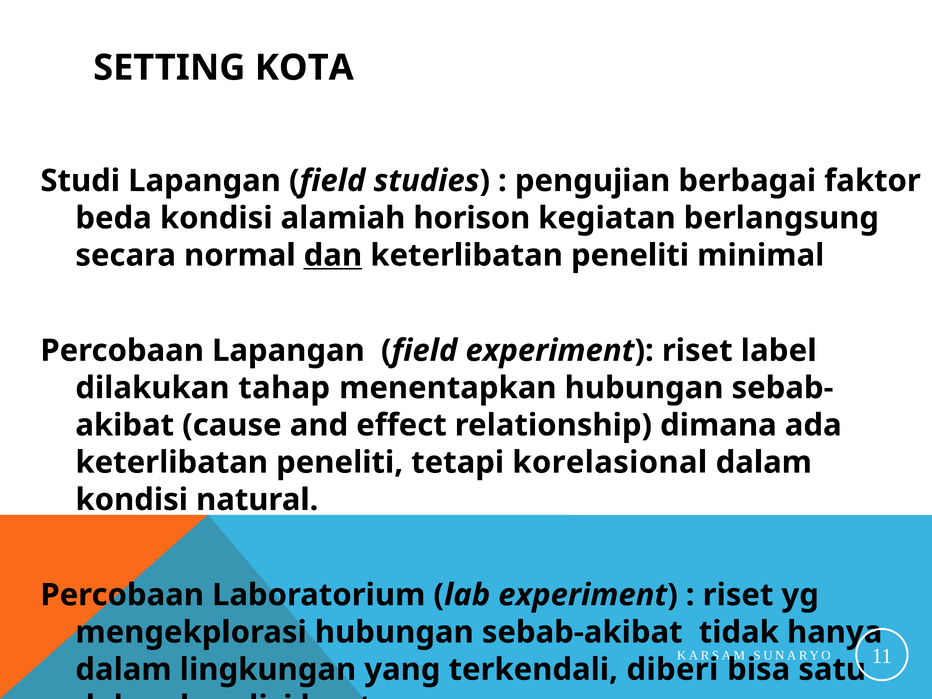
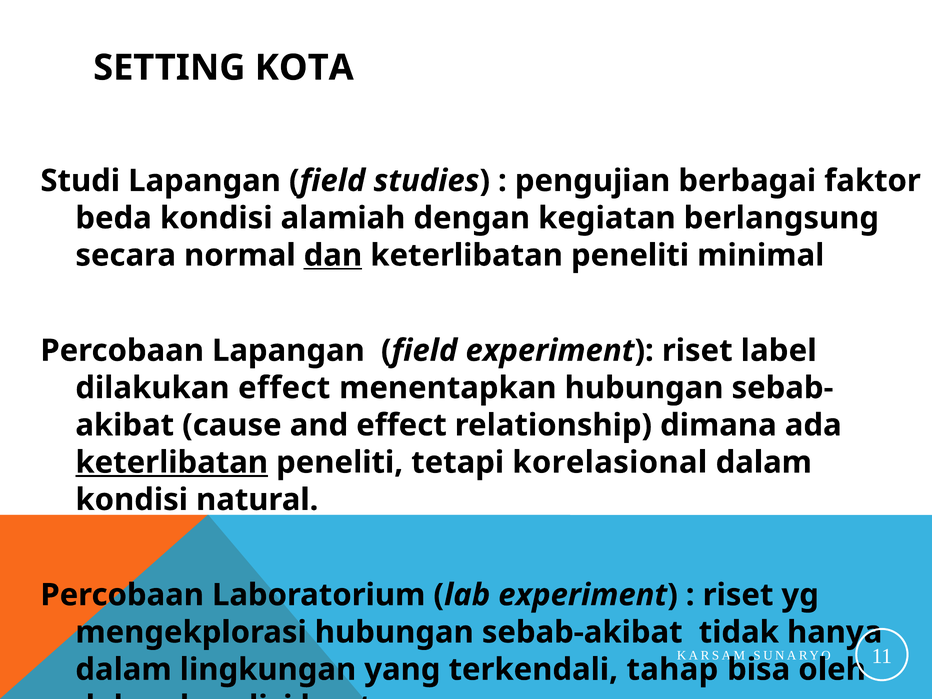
horison: horison -> dengan (472, 218)
dilakukan tahap: tahap -> effect (284, 388)
keterlibatan underline: none -> present (172, 462)
diberi: diberi -> tahap (672, 670)
satu: satu -> oleh (832, 670)
